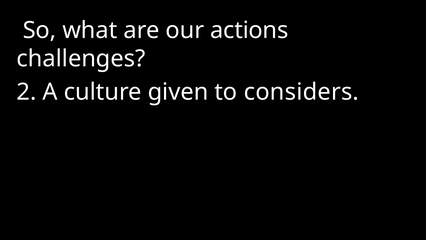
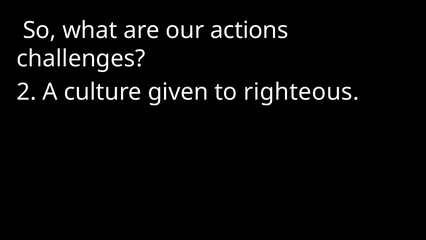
considers: considers -> righteous (301, 92)
